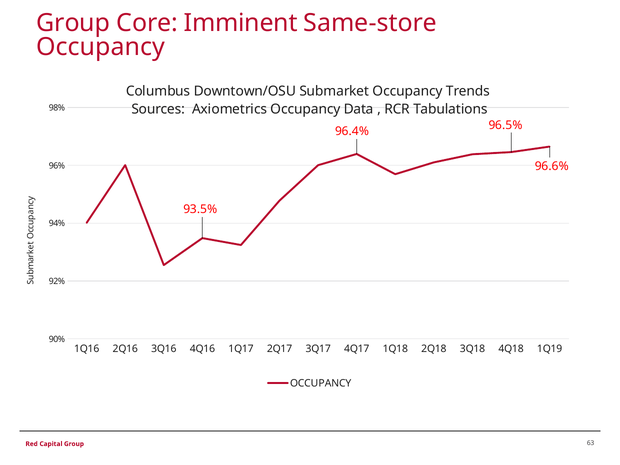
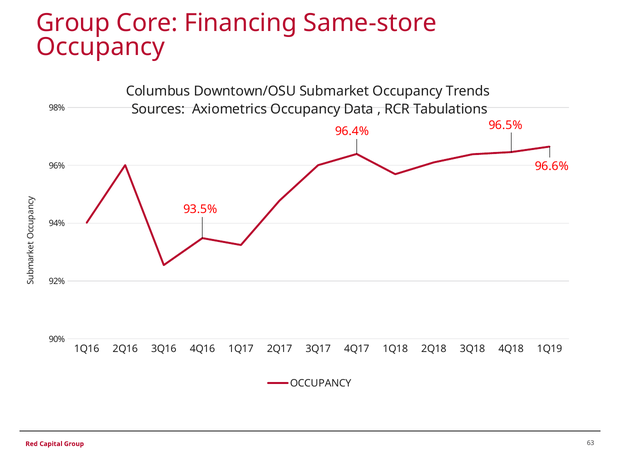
Imminent: Imminent -> Financing (241, 23)
